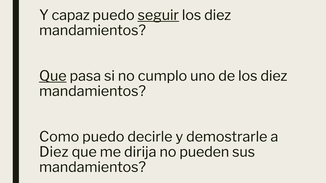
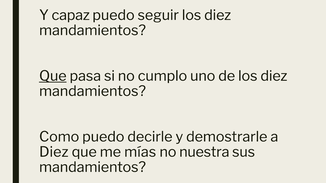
seguir underline: present -> none (158, 15)
dirija: dirija -> mías (140, 152)
pueden: pueden -> nuestra (204, 152)
